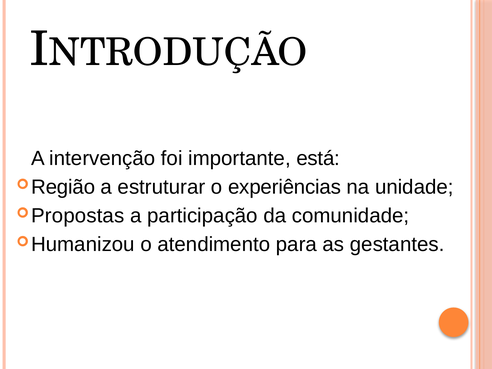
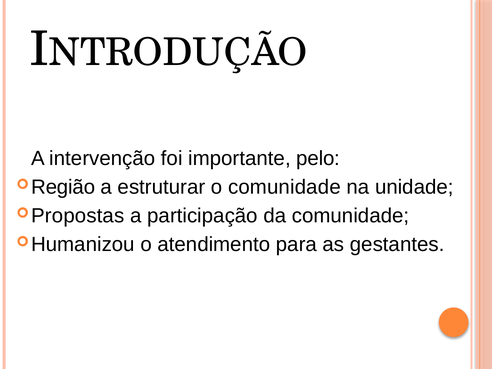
está: está -> pelo (318, 158)
o experiências: experiências -> comunidade (284, 187)
